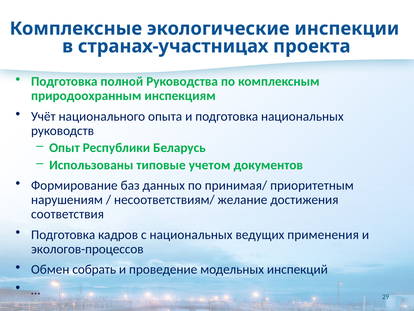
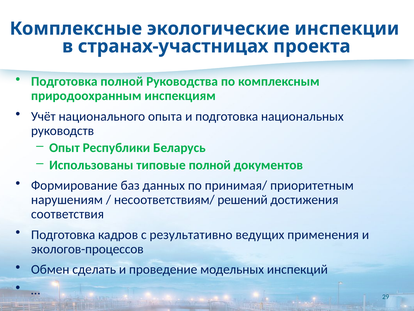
типовые учетом: учетом -> полной (210, 165)
желание: желание -> решений (243, 200)
с национальных: национальных -> результативно (191, 234)
собрать: собрать -> сделать (94, 269)
